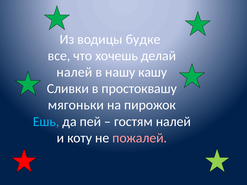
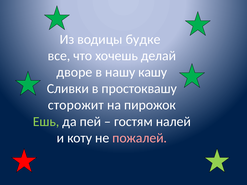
налей: налей -> дворе (74, 72)
мягоньки: мягоньки -> сторожит (76, 105)
Ешь colour: light blue -> light green (46, 122)
